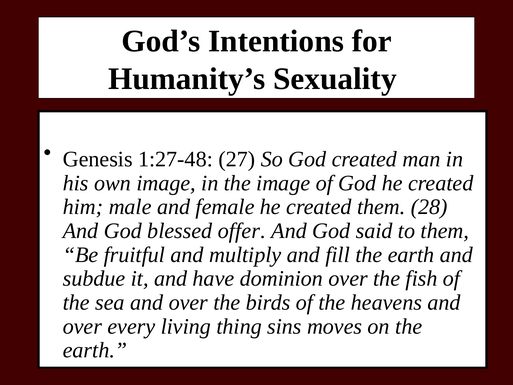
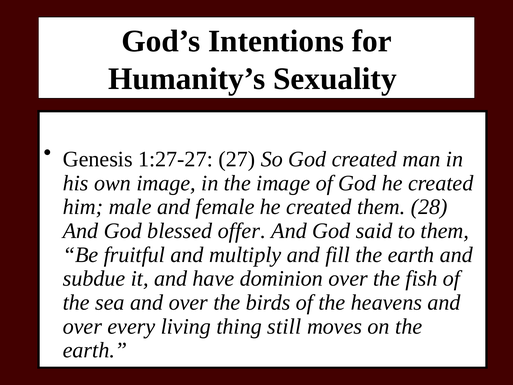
1:27-48: 1:27-48 -> 1:27-27 (175, 159)
sins: sins -> still (284, 326)
